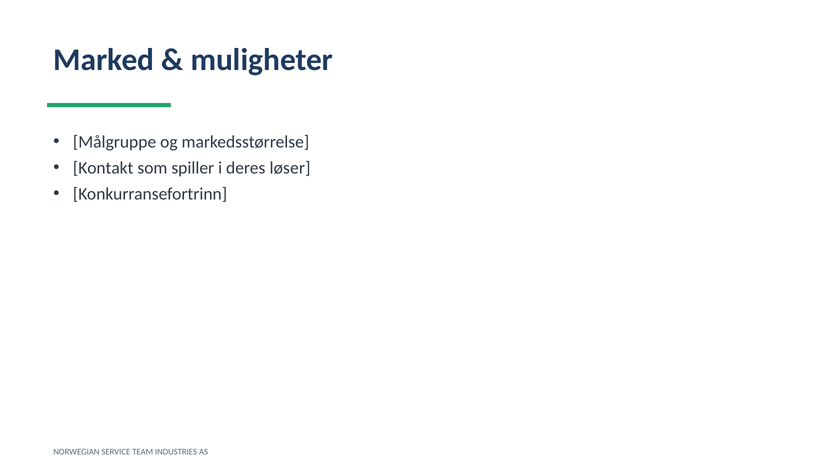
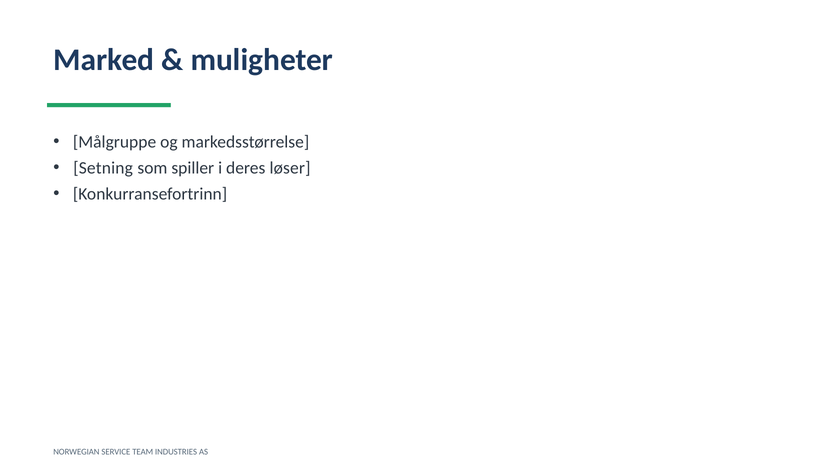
Kontakt: Kontakt -> Setning (103, 168)
